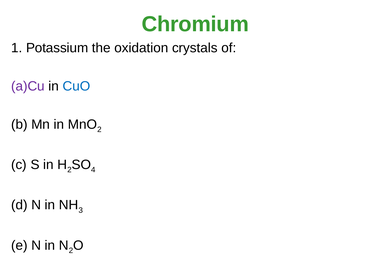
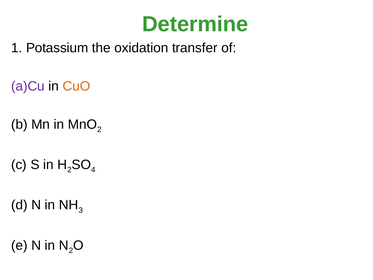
Chromium: Chromium -> Determine (195, 24)
crystals: crystals -> transfer (195, 48)
CuO colour: blue -> orange (77, 86)
